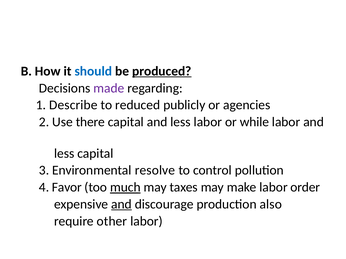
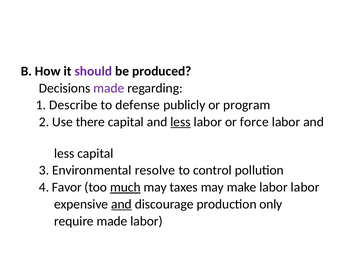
should colour: blue -> purple (93, 71)
produced underline: present -> none (162, 71)
reduced: reduced -> defense (138, 105)
agencies: agencies -> program (247, 105)
less underline: none -> present (181, 122)
while: while -> force (254, 122)
labor order: order -> labor (305, 188)
also: also -> only (271, 205)
require other: other -> made (112, 222)
